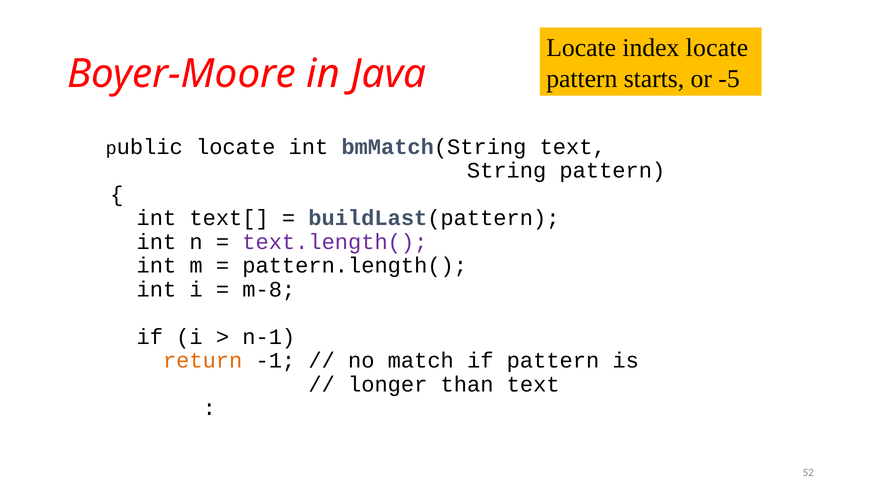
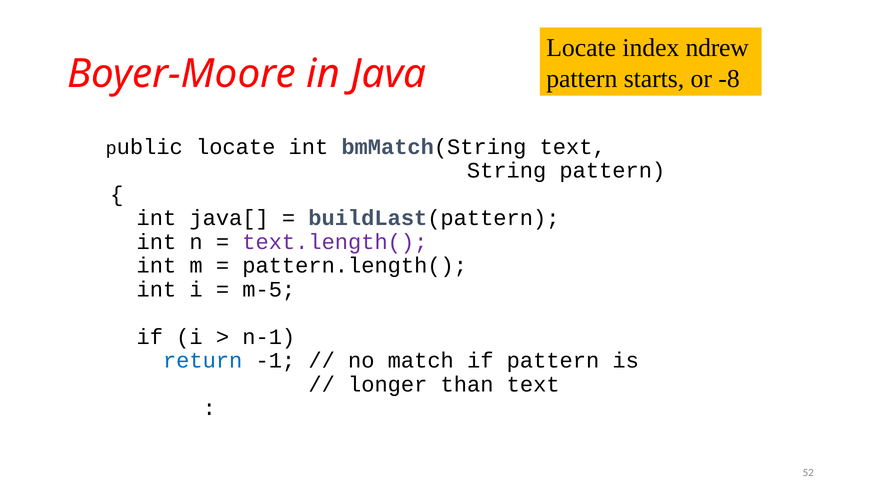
index locate: locate -> ndrew (717, 48)
-5: -5 -> -8 (729, 79)
text[: text[ -> java[ (229, 218)
m-8: m-8 -> m-5 (269, 290)
return colour: orange -> blue (203, 361)
